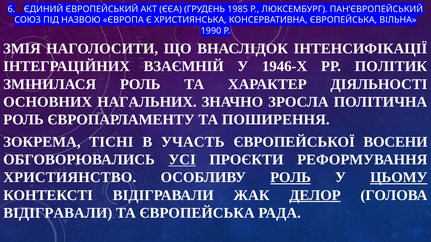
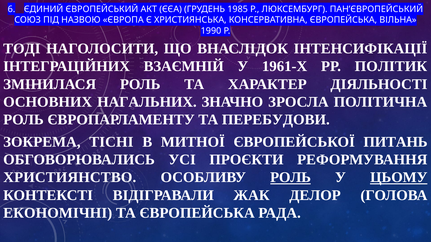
ЗМІЯ: ЗМІЯ -> ТОДІ (22, 49)
1946-Х: 1946-Х -> 1961-Х (285, 67)
ПОШИРЕННЯ: ПОШИРЕННЯ -> ПЕРЕБУДОВИ (276, 120)
УЧАСТЬ: УЧАСТЬ -> МИТНОЇ (193, 142)
ВОСЕНИ: ВОСЕНИ -> ПИТАНЬ (396, 142)
УСІ underline: present -> none (182, 160)
ДЕЛОР underline: present -> none (315, 195)
ВІДІГРАВАЛИ: ВІДІГРАВАЛИ -> ЕКОНОМІЧНІ (58, 213)
